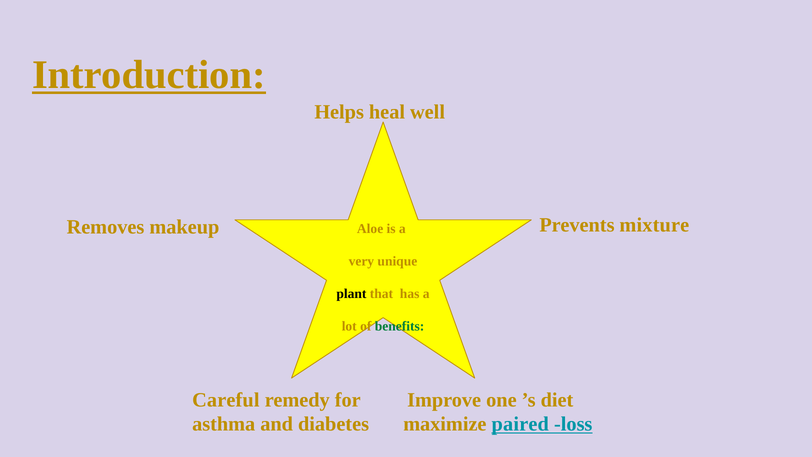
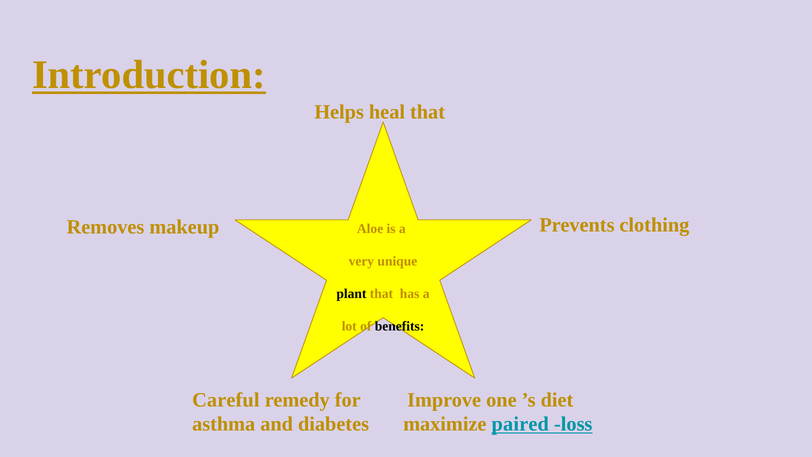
heal well: well -> that (428, 112)
mixture: mixture -> clothing (654, 225)
benefits colour: green -> black (400, 326)
